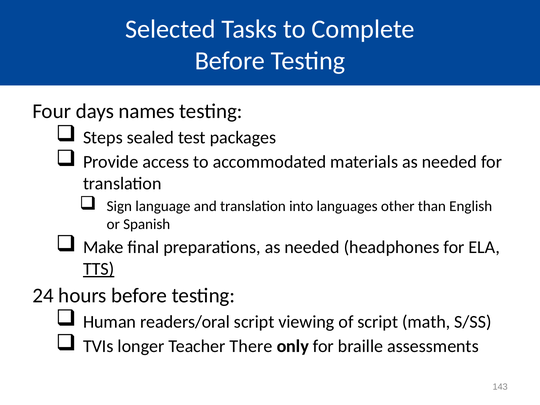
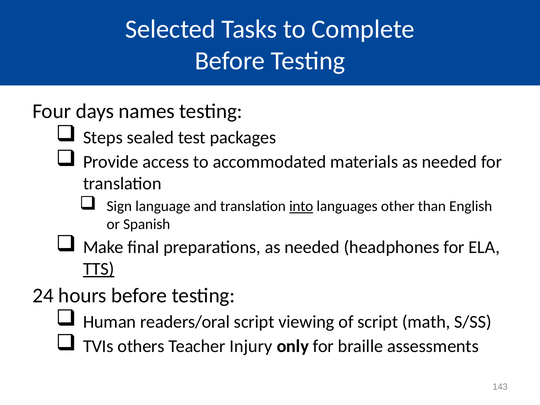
into underline: none -> present (301, 206)
longer: longer -> others (141, 346)
There: There -> Injury (251, 346)
